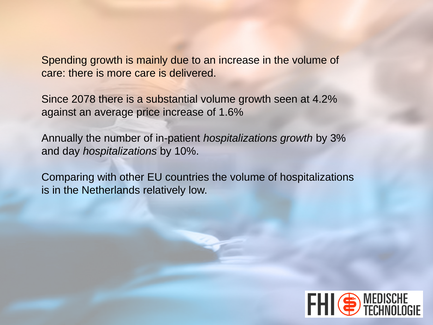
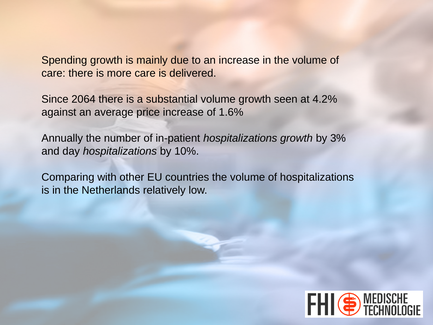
2078: 2078 -> 2064 (84, 99)
